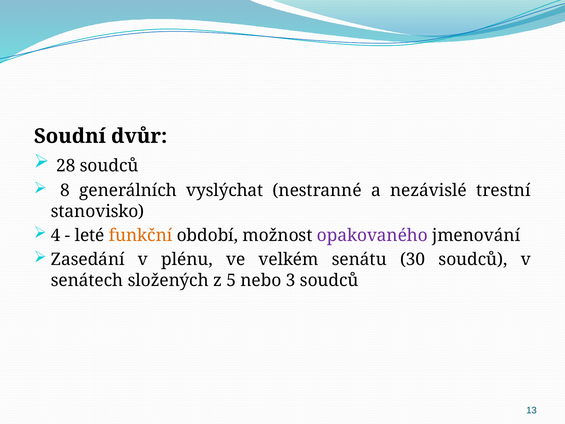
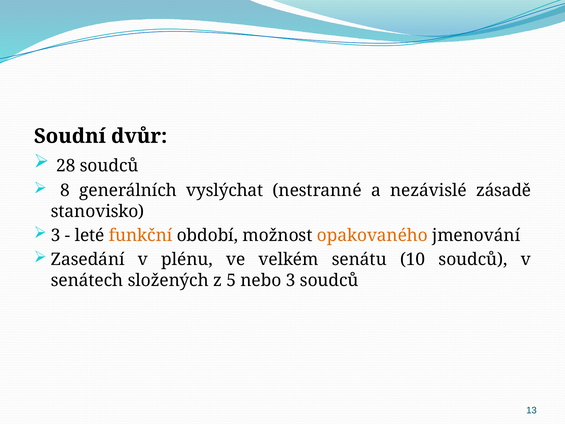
trestní: trestní -> zásadě (504, 191)
4: 4 -> 3 (56, 235)
opakovaného colour: purple -> orange (372, 235)
30: 30 -> 10 (413, 259)
